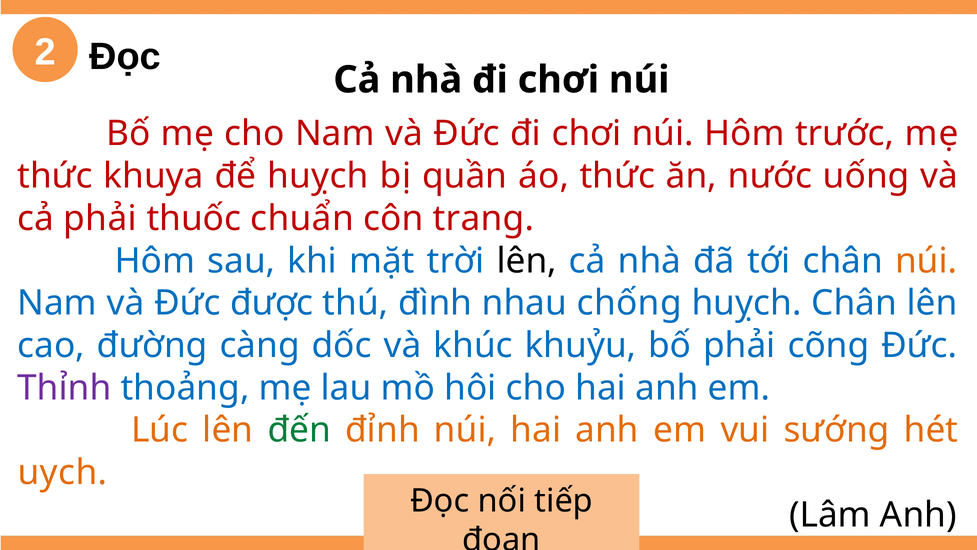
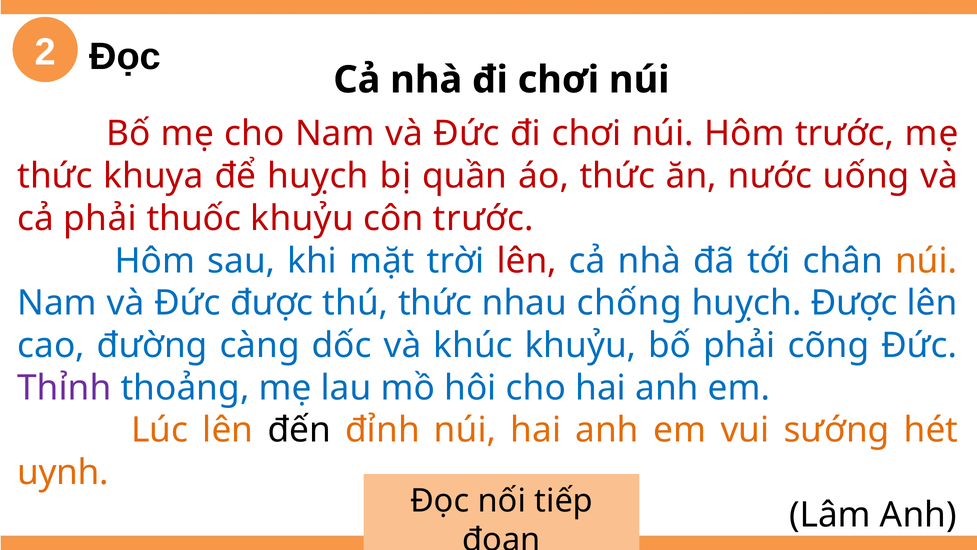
thuốc chuẩn: chuẩn -> khuỷu (302, 218)
côn trang: trang -> trước (483, 218)
lên colour: black -> red (527, 261)
thú đình: đình -> thức (435, 303)
huỵch Chân: Chân -> Được (854, 303)
đến colour: green -> black (299, 430)
uych: uych -> uynh (63, 472)
